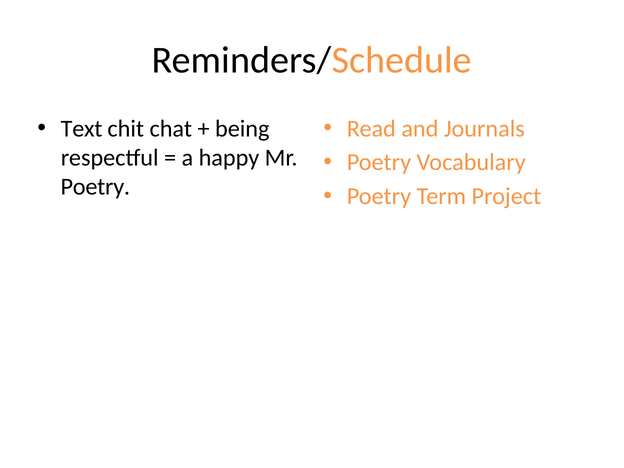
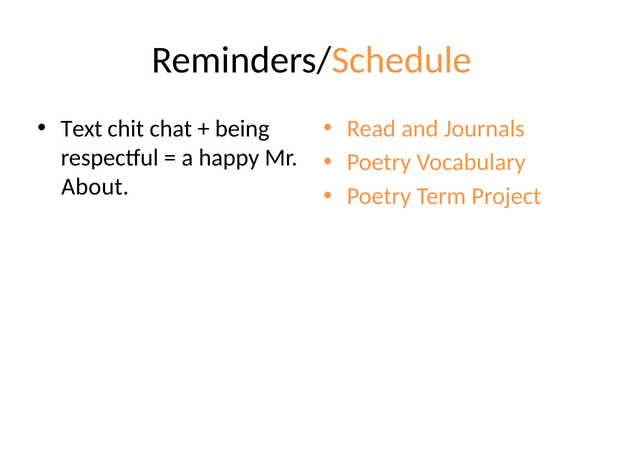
Poetry: Poetry -> About (95, 187)
